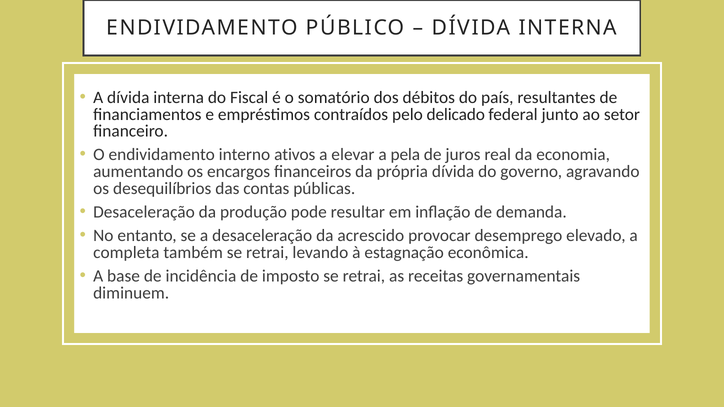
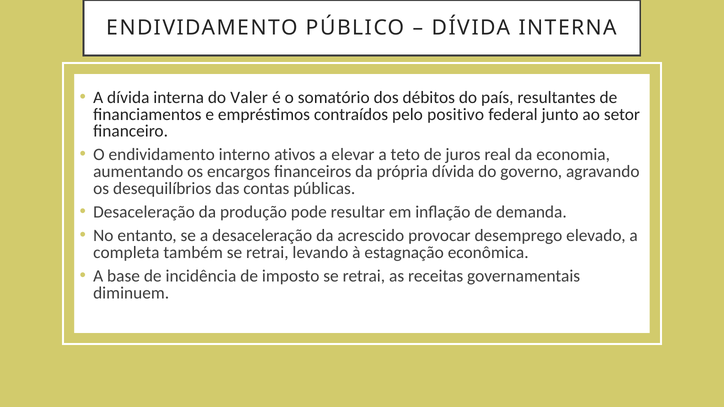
Fiscal: Fiscal -> Valer (249, 98)
delicado: delicado -> positivo (456, 114)
pela: pela -> teto (405, 155)
